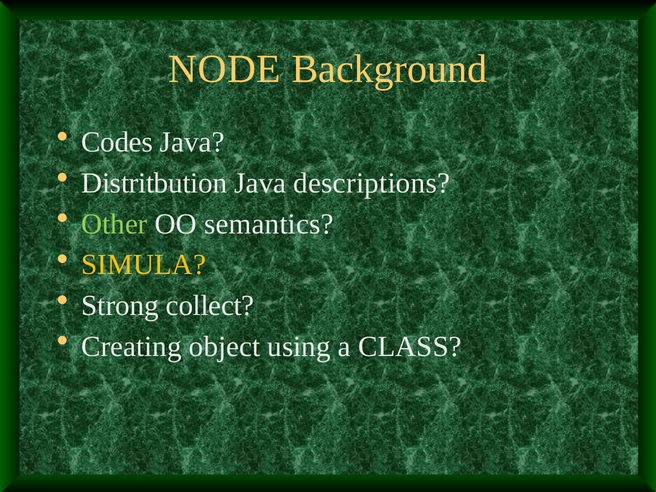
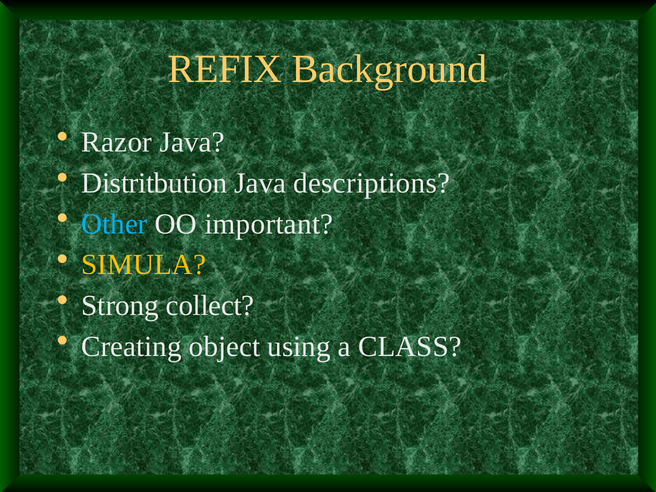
NODE: NODE -> REFIX (225, 69)
Codes: Codes -> Razor (117, 142)
Other colour: light green -> light blue (114, 224)
semantics: semantics -> important (269, 224)
